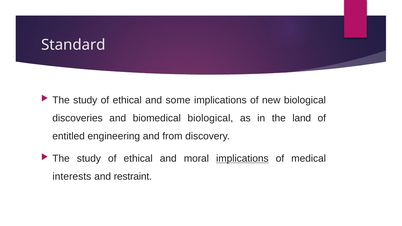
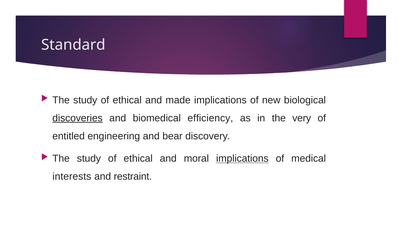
some: some -> made (178, 100)
discoveries underline: none -> present (78, 118)
biomedical biological: biological -> efficiency (210, 118)
land: land -> very (302, 118)
from: from -> bear (172, 136)
